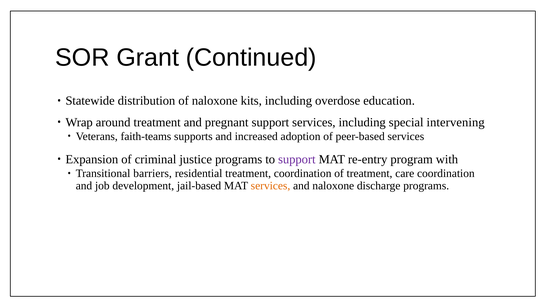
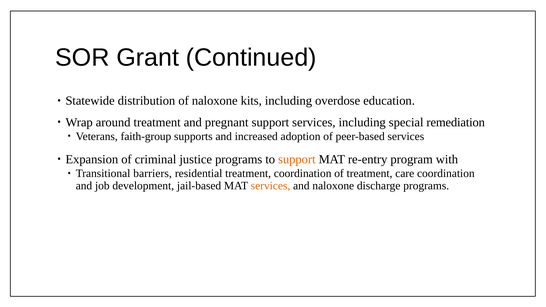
intervening: intervening -> remediation (456, 122)
faith-teams: faith-teams -> faith-group (146, 136)
support colour: purple -> orange (297, 160)
